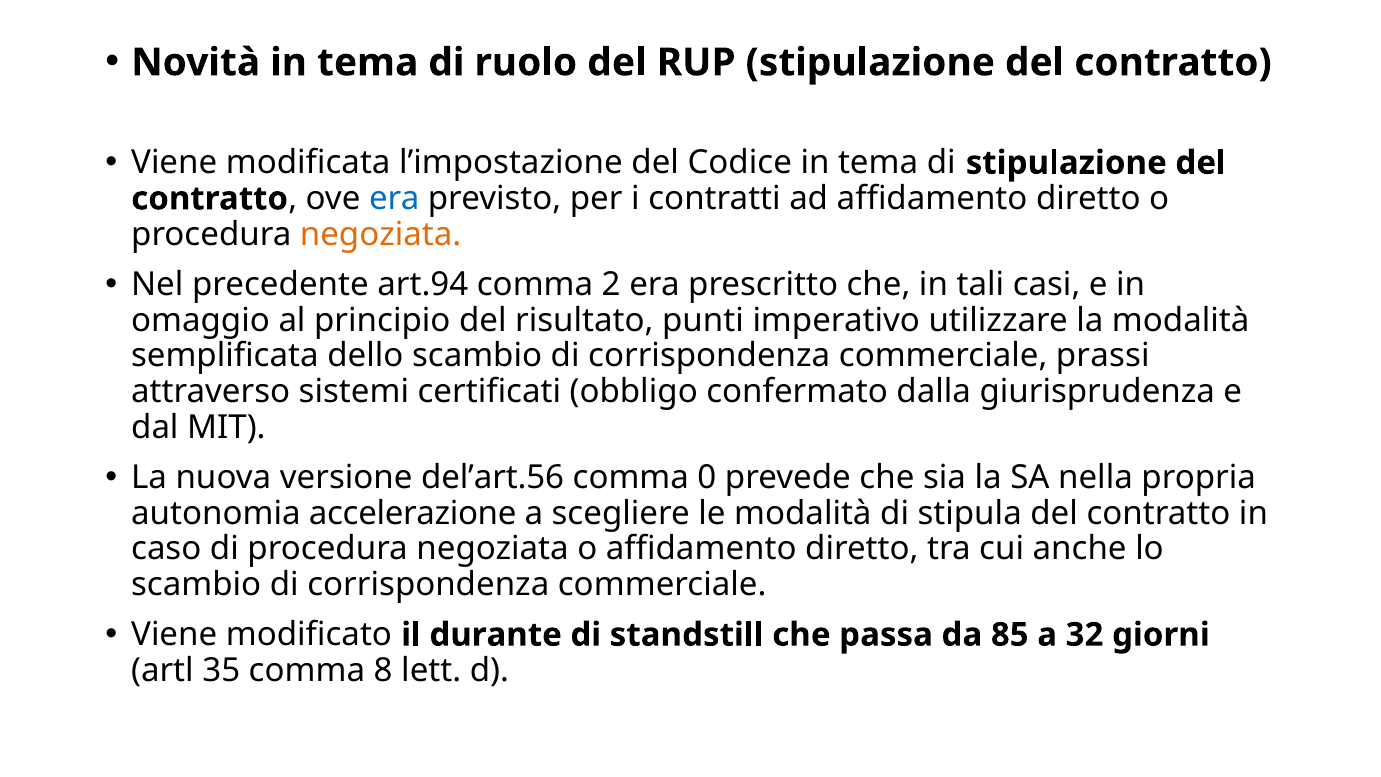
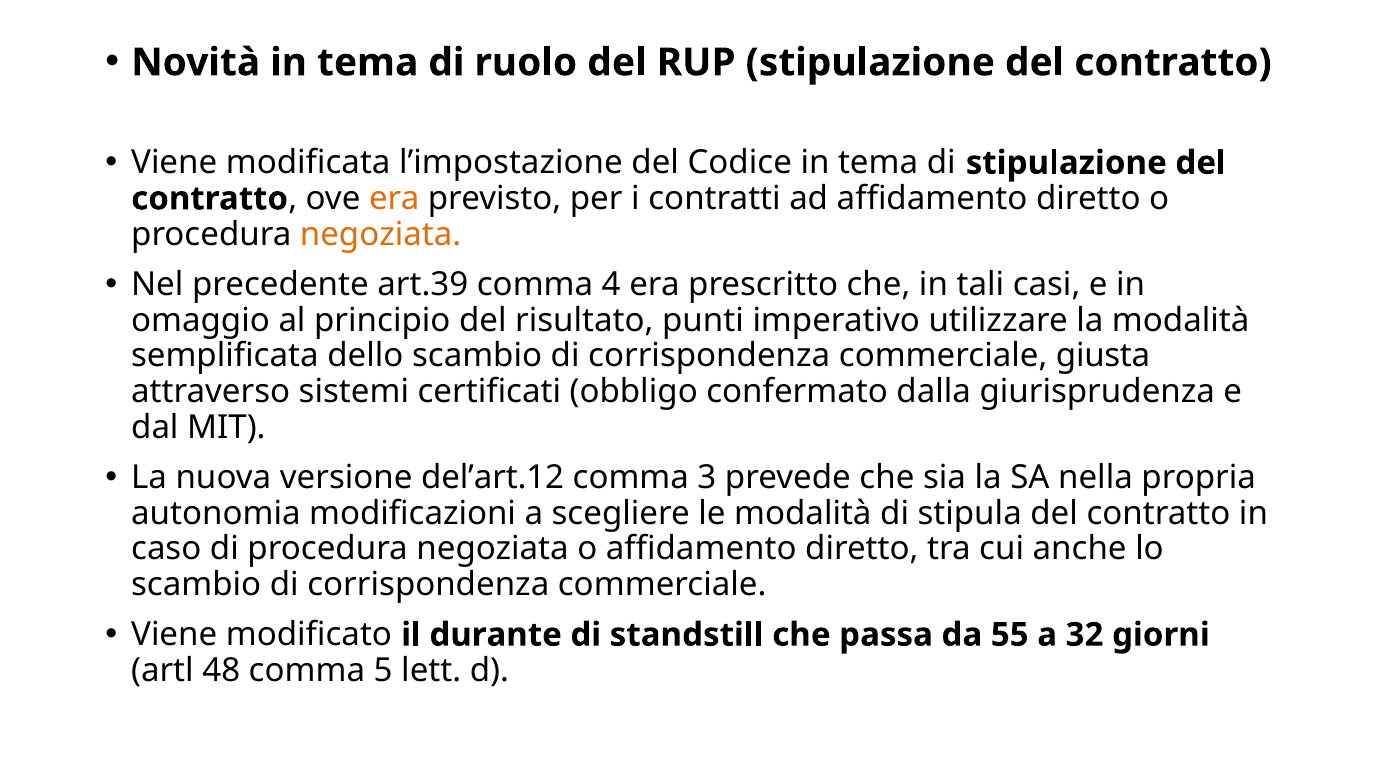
era colour: blue -> orange (394, 199)
art.94: art.94 -> art.39 (423, 284)
2: 2 -> 4 (611, 284)
prassi: prassi -> giusta (1103, 356)
del’art.56: del’art.56 -> del’art.12 (493, 477)
0: 0 -> 3 (707, 477)
accelerazione: accelerazione -> modificazioni (413, 513)
85: 85 -> 55 (1010, 635)
35: 35 -> 48 (221, 670)
8: 8 -> 5 (383, 670)
